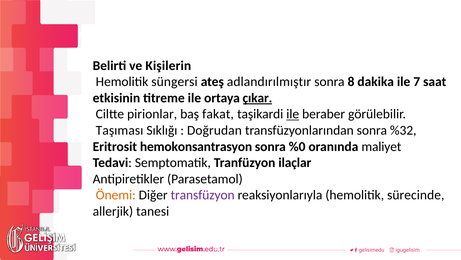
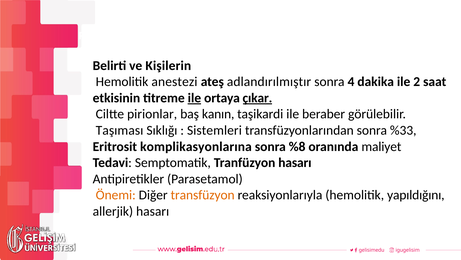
süngersi: süngersi -> anestezi (174, 82)
8: 8 -> 4 (351, 82)
7: 7 -> 2 (417, 82)
ile underline: none -> present (194, 98)
fakat: fakat -> kanın (218, 114)
ile underline: present -> none (293, 114)
Doğrudan: Doğrudan -> Sistemleri (214, 130)
%32: %32 -> %33 (403, 130)
hemokonsantrasyon: hemokonsantrasyon -> komplikasyonlarına (196, 146)
%0: %0 -> %8 (297, 146)
Tranfüzyon ilaçlar: ilaçlar -> hasarı (295, 162)
transfüzyon colour: purple -> orange (203, 195)
sürecinde: sürecinde -> yapıldığını (416, 195)
allerjik tanesi: tanesi -> hasarı (153, 211)
